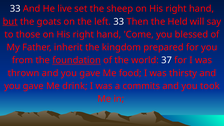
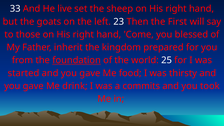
but underline: present -> none (10, 22)
left 33: 33 -> 23 (119, 22)
Held: Held -> First (178, 22)
37: 37 -> 25 (167, 60)
thrown: thrown -> started (23, 73)
